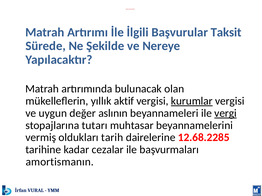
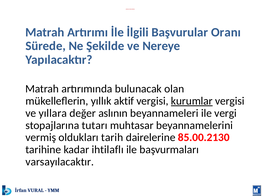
Taksit: Taksit -> Oranı (226, 32)
uygun: uygun -> yıllara (53, 113)
vergi underline: present -> none (226, 113)
12.68.2285: 12.68.2285 -> 85.00.2130 (204, 138)
cezalar: cezalar -> ihtilaflı (108, 150)
amortismanın: amortismanın -> varsayılacaktır (60, 162)
